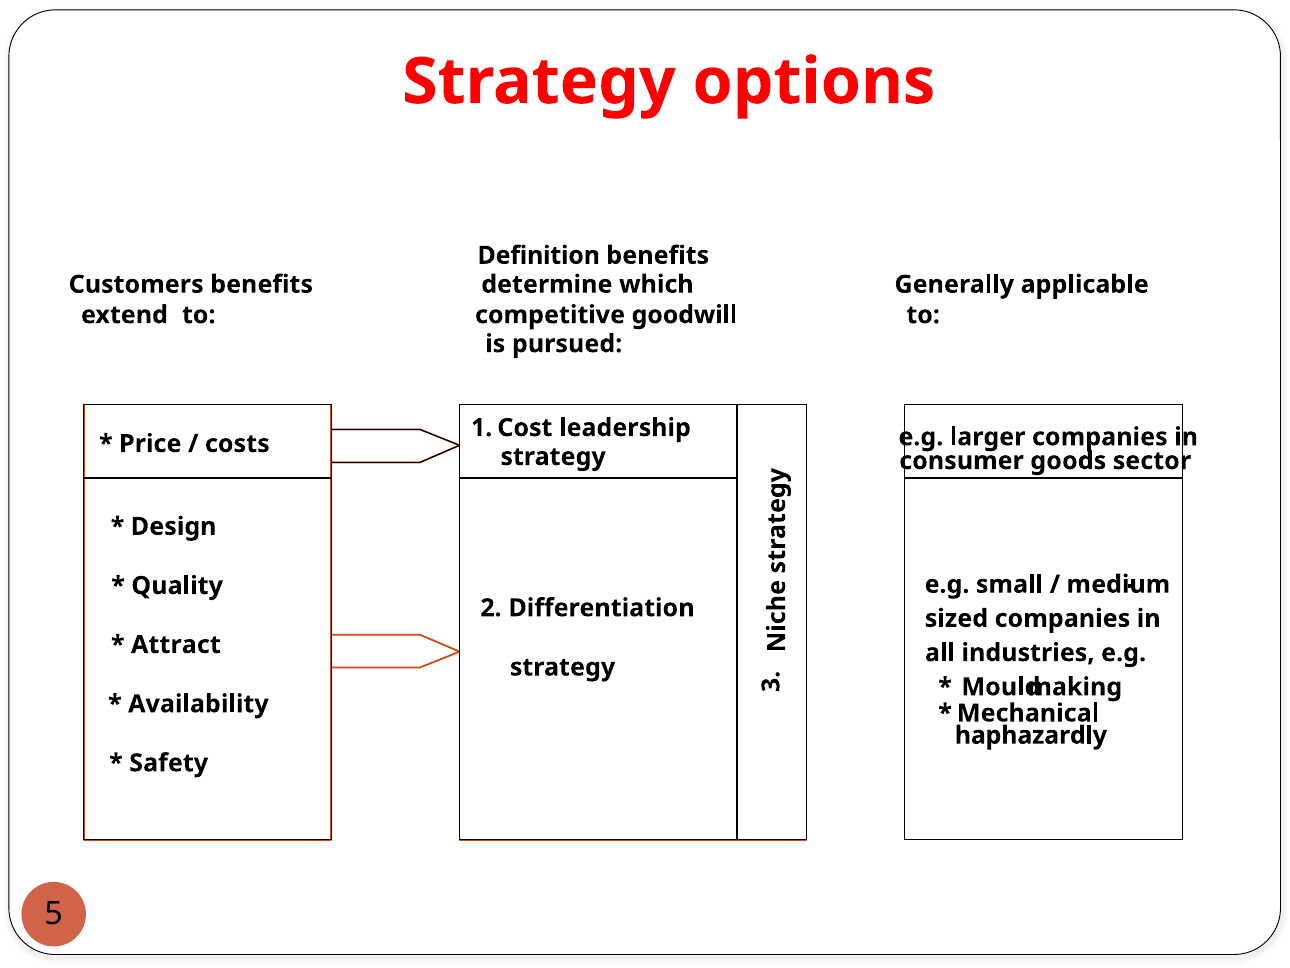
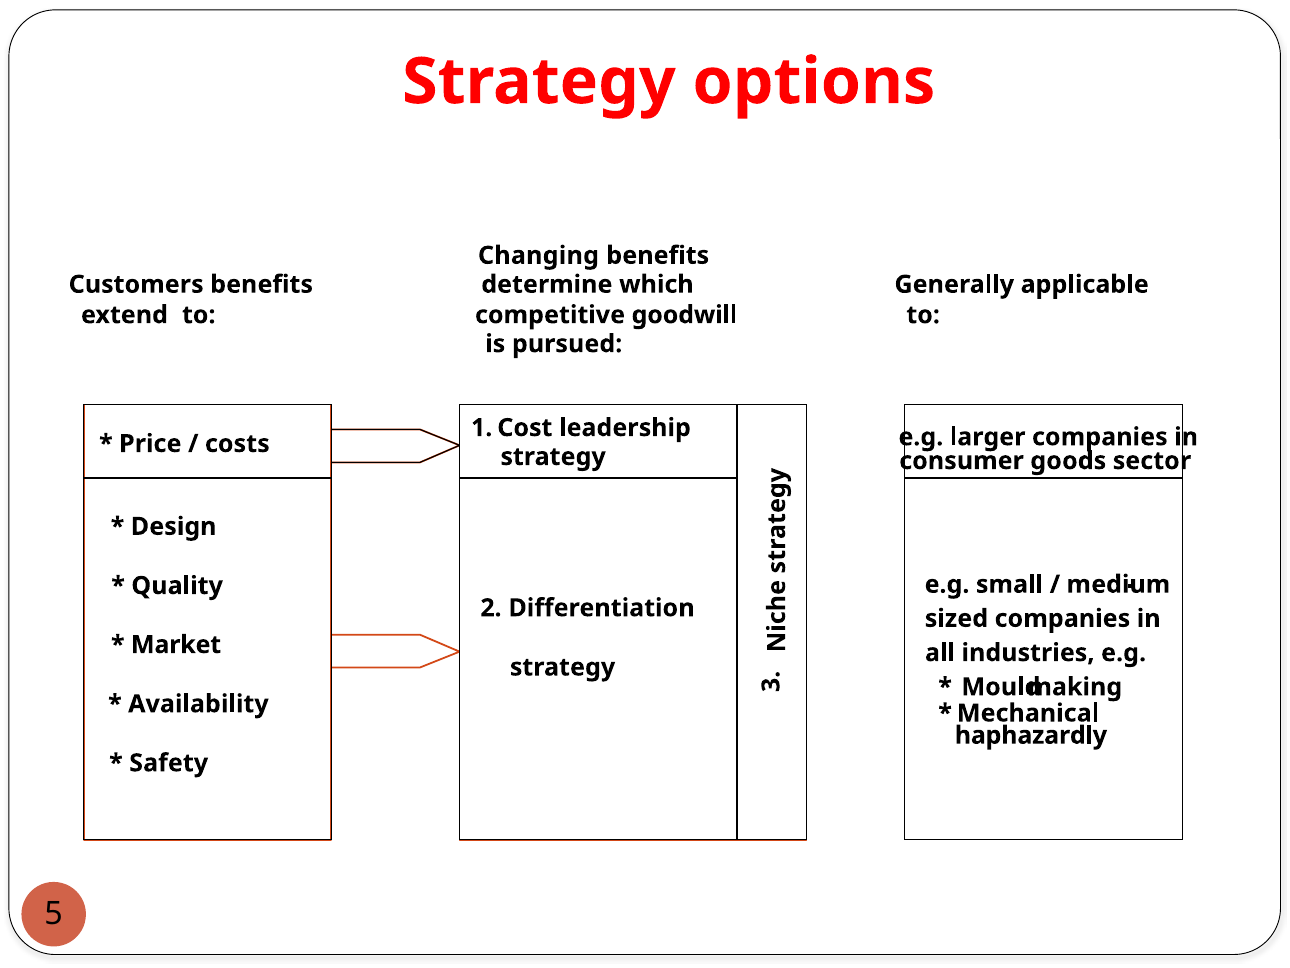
Definition: Definition -> Changing (538, 255)
Attract: Attract -> Market (176, 644)
